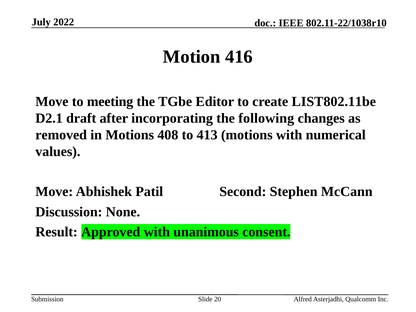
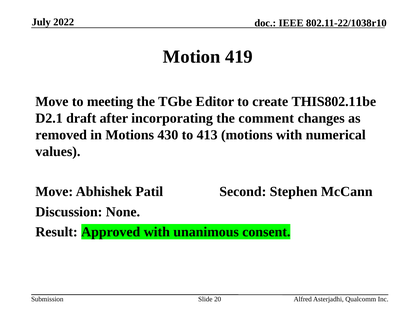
416: 416 -> 419 (239, 57)
LIST802.11be: LIST802.11be -> THIS802.11be (334, 102)
following: following -> comment (266, 118)
408: 408 -> 430 (168, 135)
